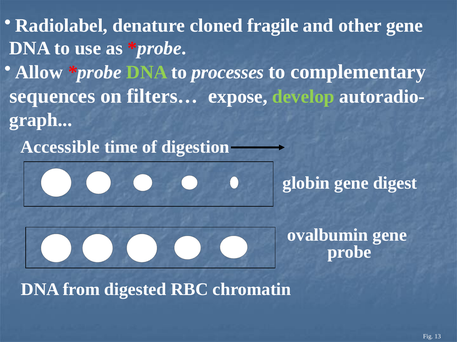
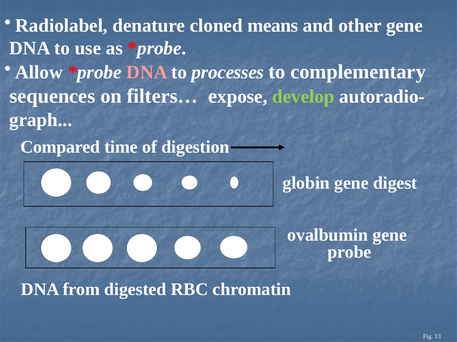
fragile: fragile -> means (273, 26)
DNA colour: light green -> pink (147, 73)
Accessible: Accessible -> Compared (60, 147)
